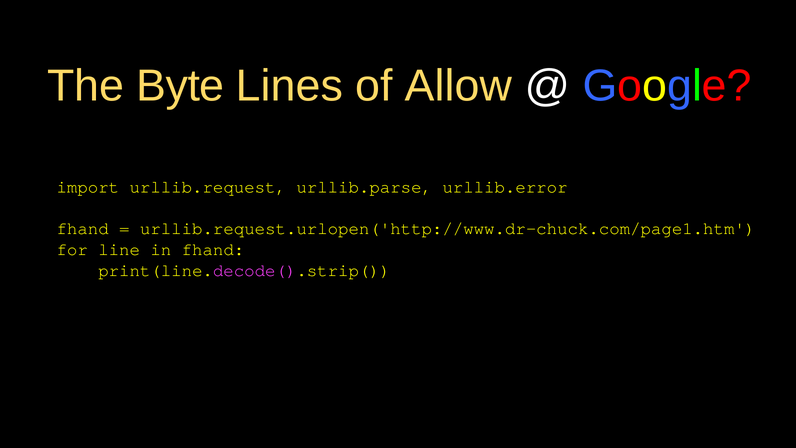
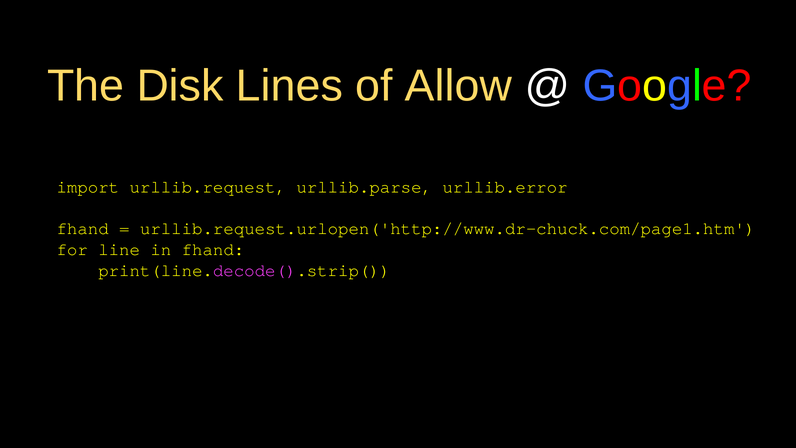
Byte: Byte -> Disk (180, 86)
